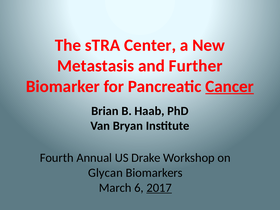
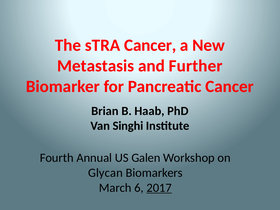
sTRA Center: Center -> Cancer (150, 45)
Cancer underline: present -> none (230, 86)
Bryan: Bryan -> Singhi (128, 126)
Drake: Drake -> Galen (146, 158)
